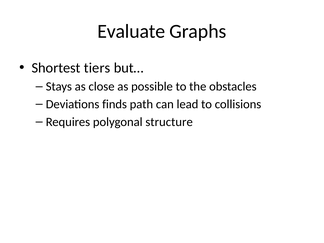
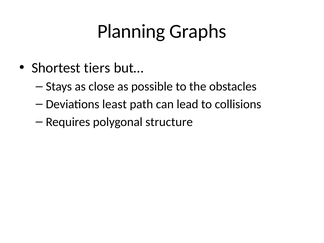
Evaluate: Evaluate -> Planning (131, 31)
finds: finds -> least (114, 104)
